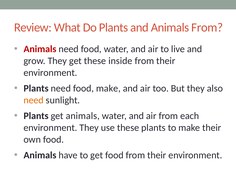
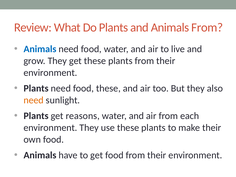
Animals colour: red -> blue (40, 49)
get these inside: inside -> plants (120, 61)
food make: make -> these (108, 88)
get animals: animals -> reasons (83, 116)
